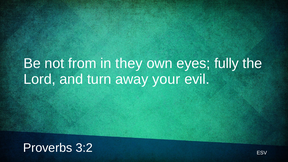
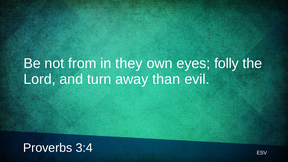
fully: fully -> folly (226, 63)
your: your -> than (166, 79)
3:2: 3:2 -> 3:4 (84, 148)
